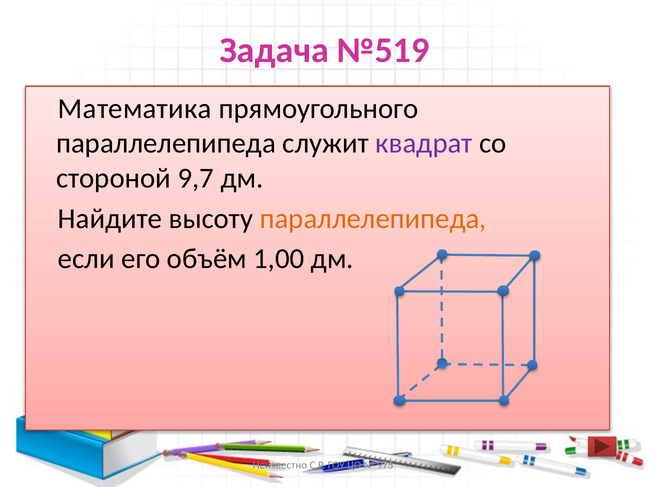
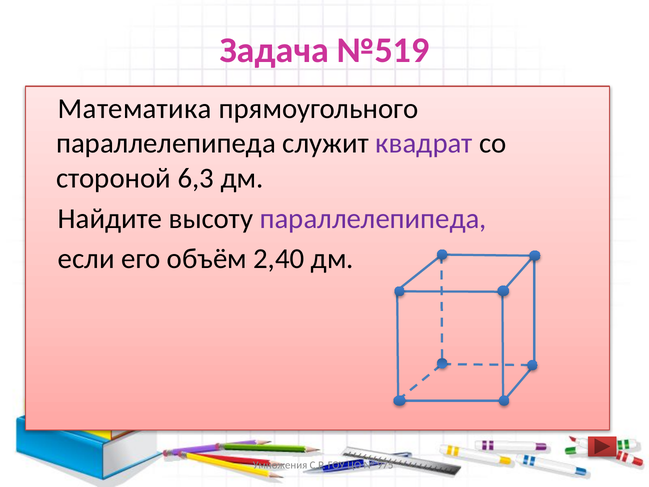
9,7: 9,7 -> 6,3 (196, 178)
параллелепипеда colour: orange -> purple (373, 218)
1,00: 1,00 -> 2,40 (279, 259)
Неизвестно: Неизвестно -> Умножения (280, 465)
